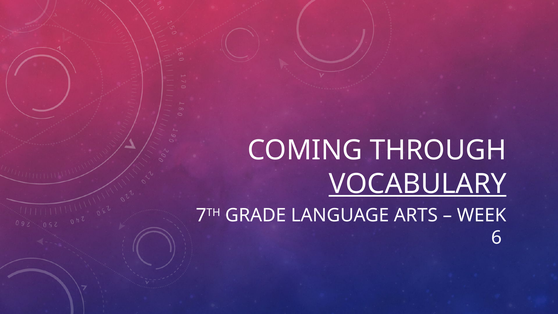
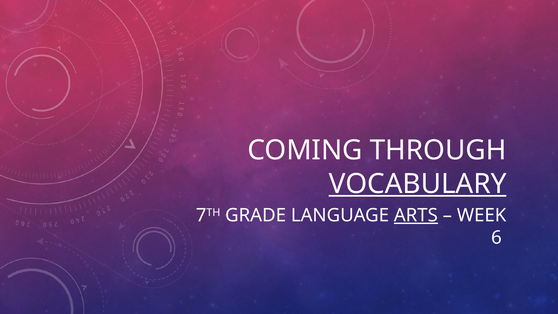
ARTS underline: none -> present (416, 215)
